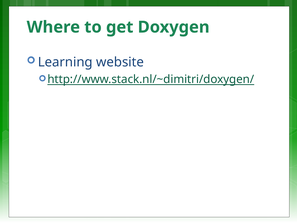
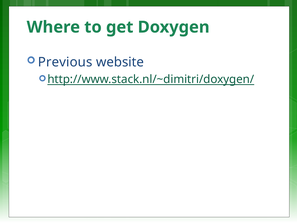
Learning: Learning -> Previous (65, 62)
